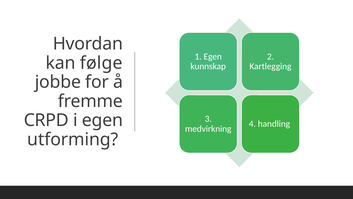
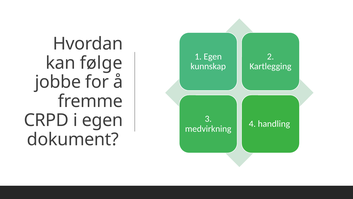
utforming: utforming -> dokument (73, 139)
